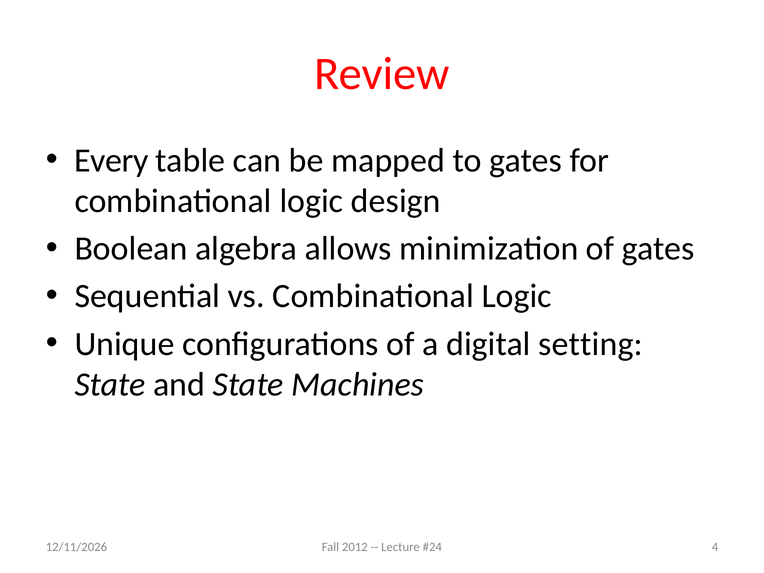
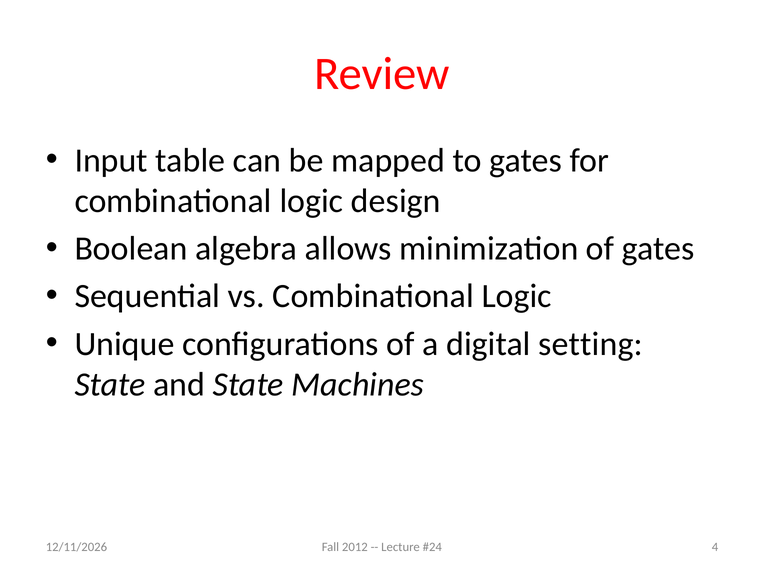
Every: Every -> Input (111, 160)
